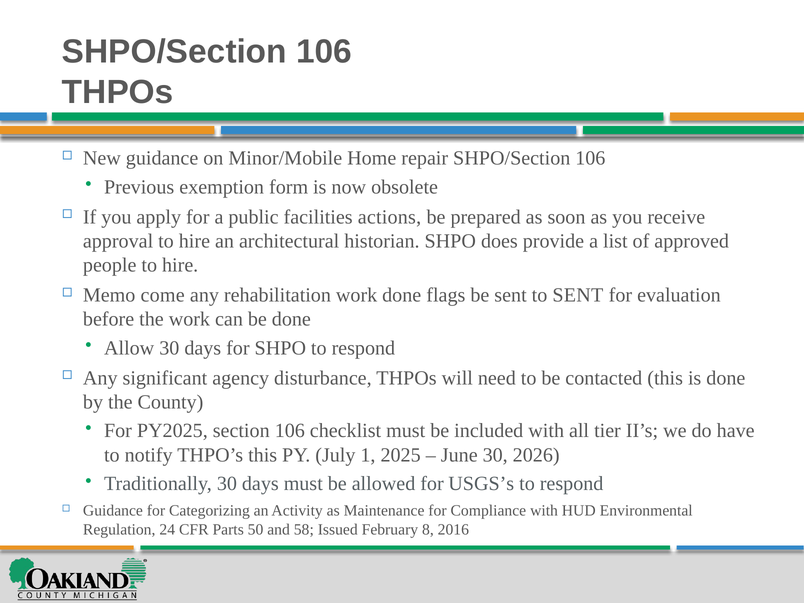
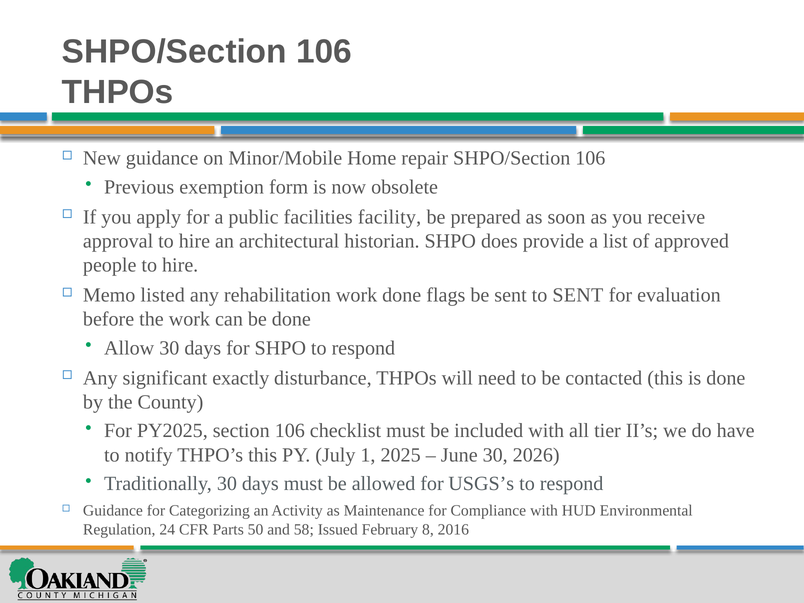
actions: actions -> facility (390, 217)
come: come -> listed (163, 295)
agency: agency -> exactly (241, 378)
